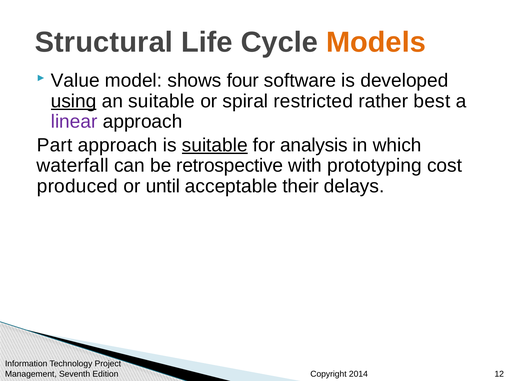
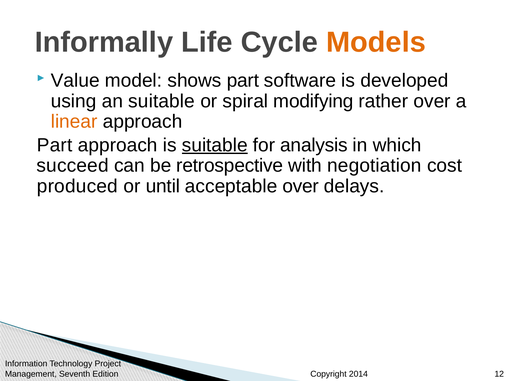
Structural: Structural -> Informally (104, 42)
shows four: four -> part (243, 81)
using underline: present -> none (74, 101)
restricted: restricted -> modifying (313, 101)
rather best: best -> over (432, 101)
linear colour: purple -> orange (74, 122)
waterfall: waterfall -> succeed (73, 166)
prototyping: prototyping -> negotiation (374, 166)
acceptable their: their -> over (301, 187)
